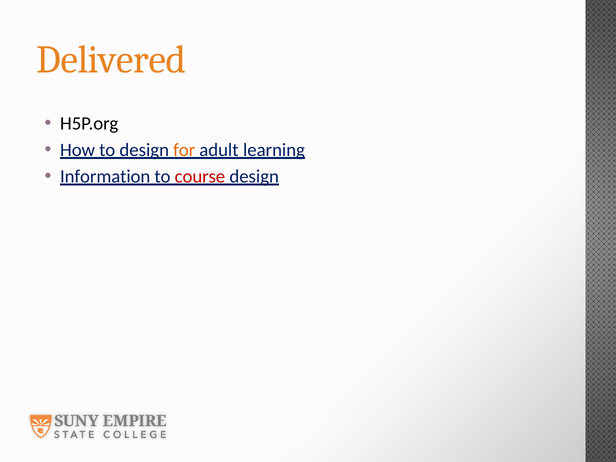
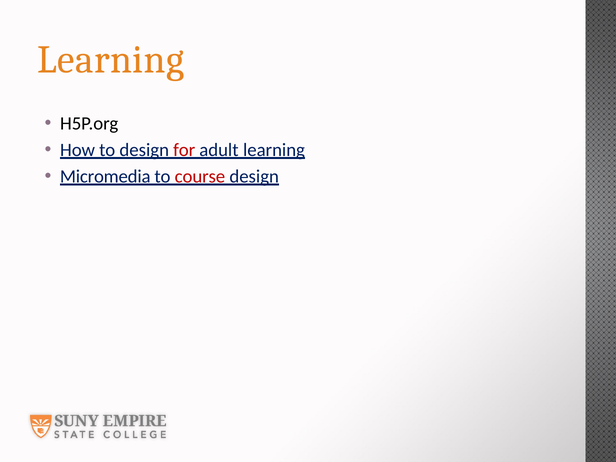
Delivered: Delivered -> Learning (111, 60)
for colour: orange -> red (184, 150)
Information: Information -> Micromedia (105, 176)
